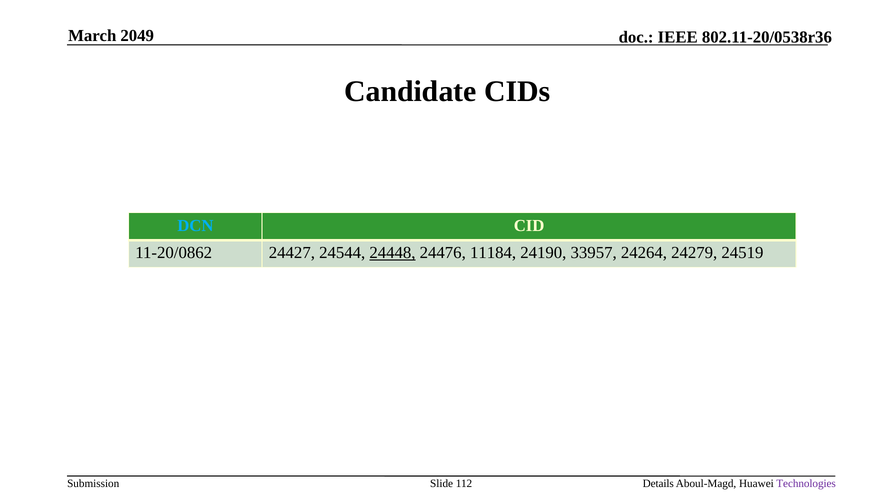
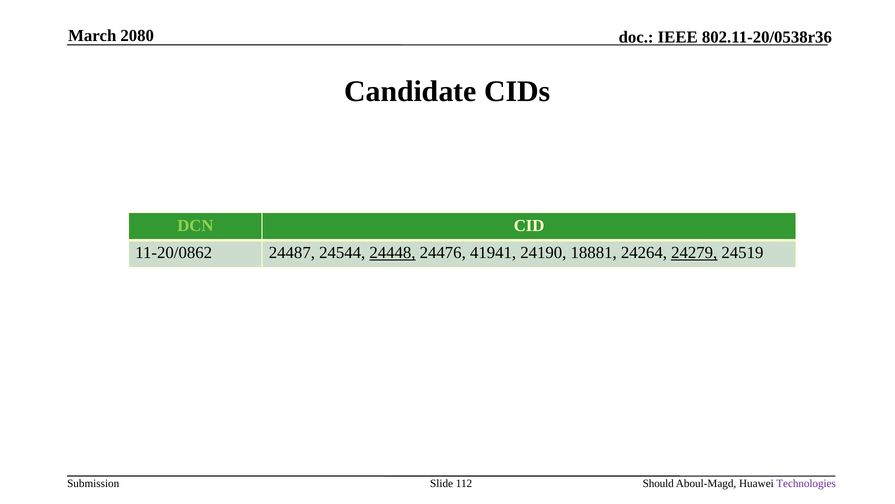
2049: 2049 -> 2080 (137, 36)
DCN colour: light blue -> light green (195, 225)
24427: 24427 -> 24487 (292, 253)
11184: 11184 -> 41941 (493, 253)
33957: 33957 -> 18881 (594, 253)
24279 underline: none -> present (694, 253)
Details: Details -> Should (658, 483)
